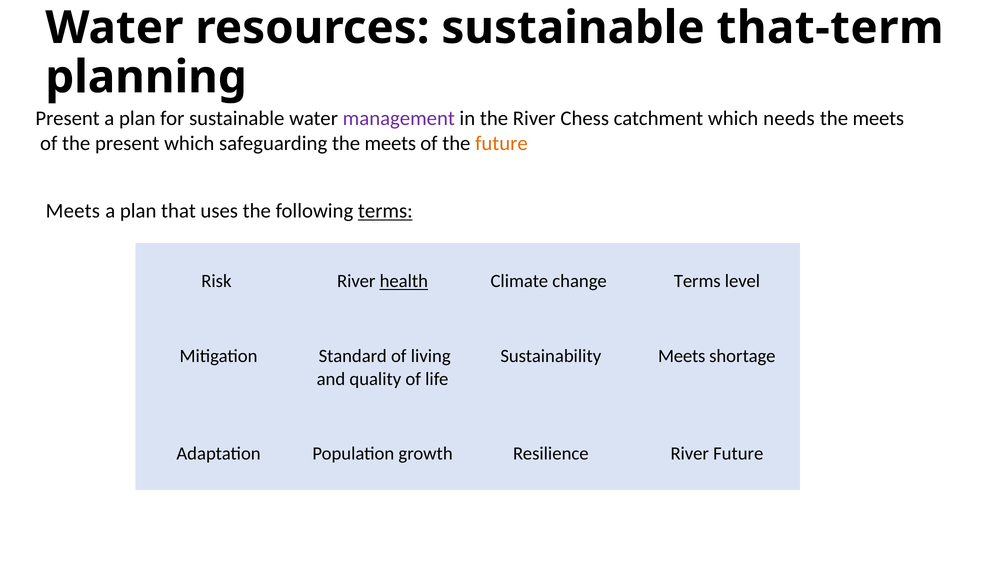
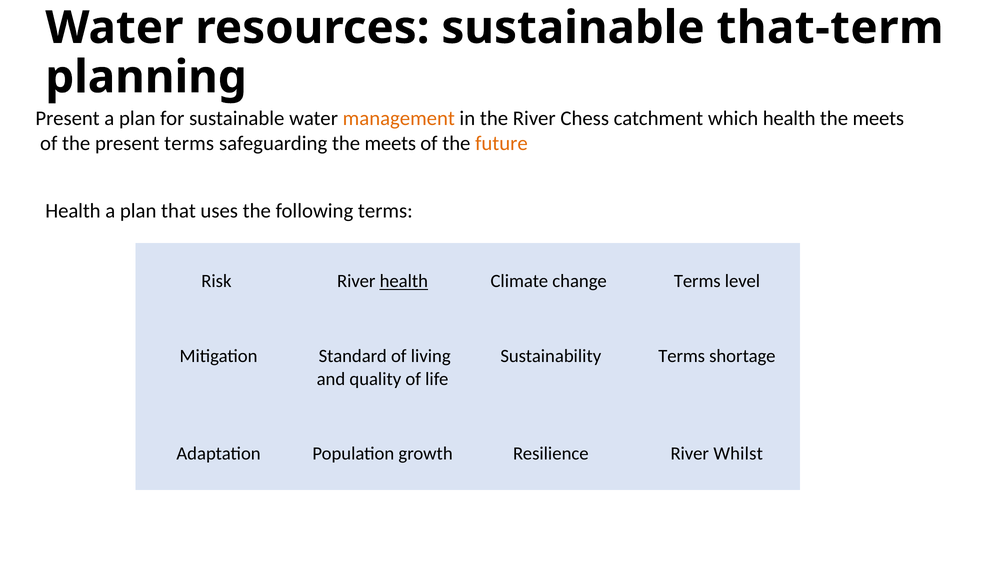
management colour: purple -> orange (399, 118)
which needs: needs -> health (789, 118)
present which: which -> terms (189, 143)
Meets: Meets -> Health (73, 211)
terms underline: present -> none (385, 211)
Sustainability Meets: Meets -> Terms (682, 356)
River Future: Future -> Whilst (738, 453)
